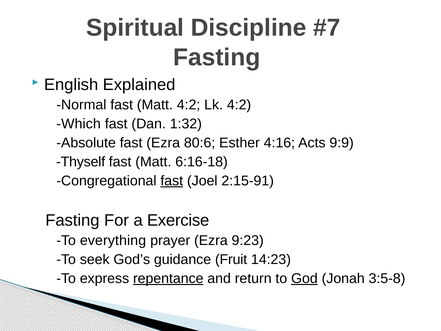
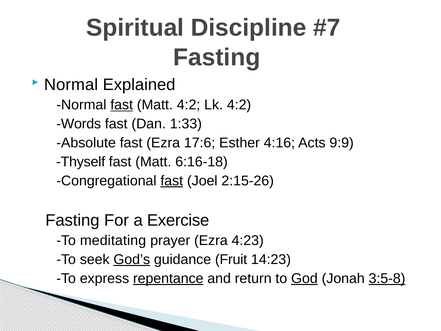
English: English -> Normal (71, 85)
fast underline: none -> present (122, 105)
Which: Which -> Words (79, 124)
1:32: 1:32 -> 1:33 (186, 124)
80:6: 80:6 -> 17:6 (200, 143)
2:15-91: 2:15-91 -> 2:15-26 (248, 181)
everything: everything -> meditating (113, 240)
9:23: 9:23 -> 4:23 (248, 240)
God’s underline: none -> present (132, 259)
3:5-8 underline: none -> present (387, 278)
